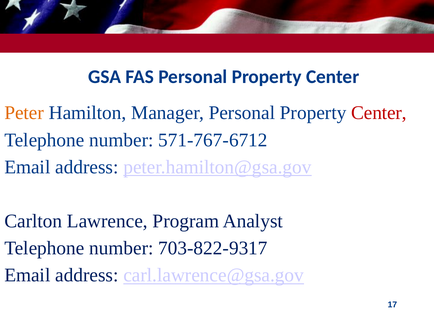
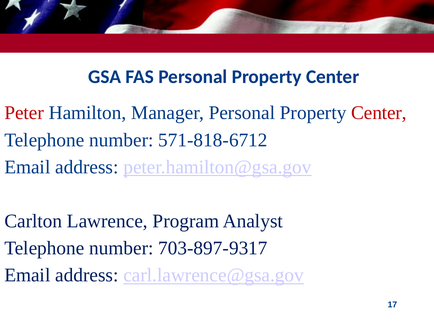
Peter colour: orange -> red (24, 113)
571-767-6712: 571-767-6712 -> 571-818-6712 (213, 140)
703-822-9317: 703-822-9317 -> 703-897-9317 (213, 248)
